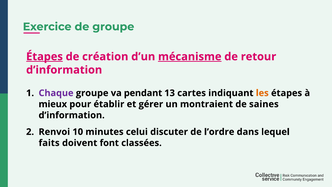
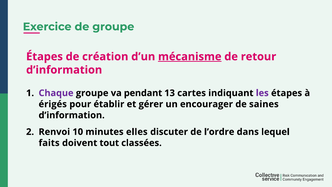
Étapes underline: present -> none (44, 57)
les colour: orange -> purple (262, 93)
mieux: mieux -> érigés (53, 104)
montraient: montraient -> encourager (207, 104)
celui: celui -> elles (137, 132)
font: font -> tout (109, 143)
